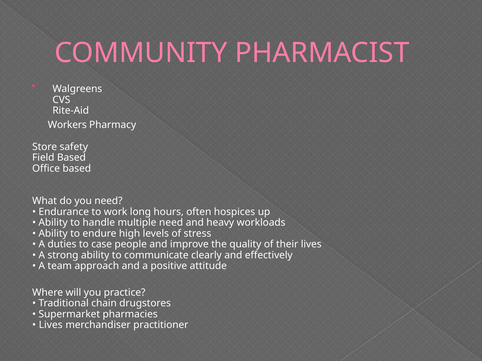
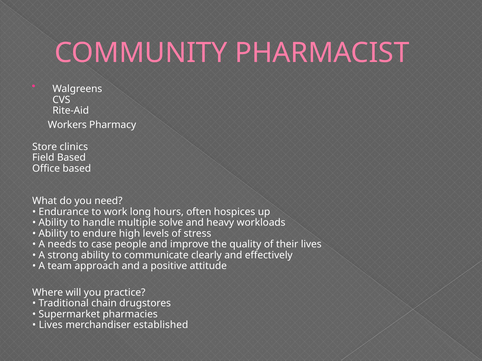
safety: safety -> clinics (74, 147)
multiple need: need -> solve (171, 223)
duties: duties -> needs (62, 245)
practitioner: practitioner -> established (161, 325)
